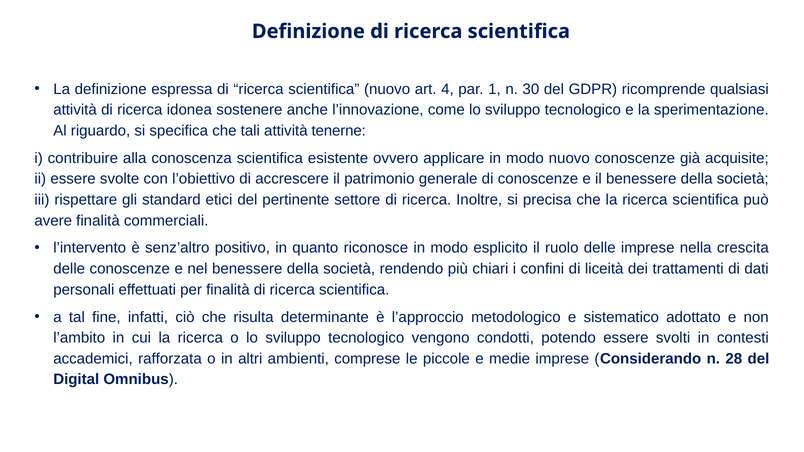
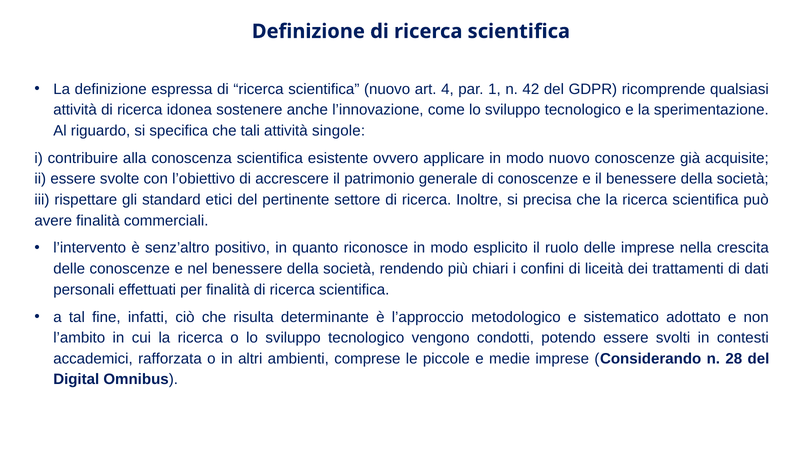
30: 30 -> 42 (531, 89)
tenerne: tenerne -> singole (339, 131)
